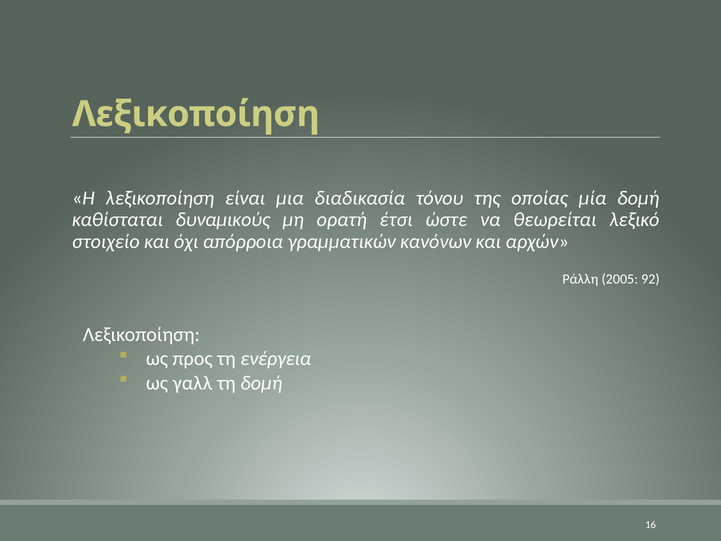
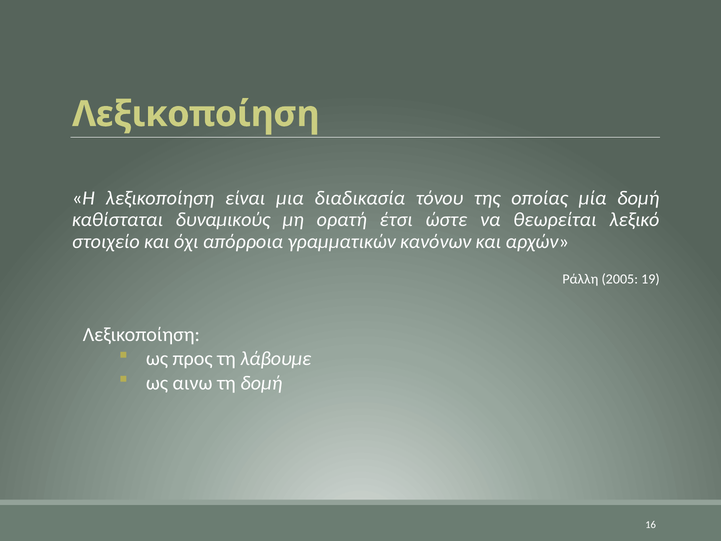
92: 92 -> 19 (650, 279)
ενέργεια: ενέργεια -> λάβουμε (276, 359)
γαλλ: γαλλ -> αινω (193, 383)
